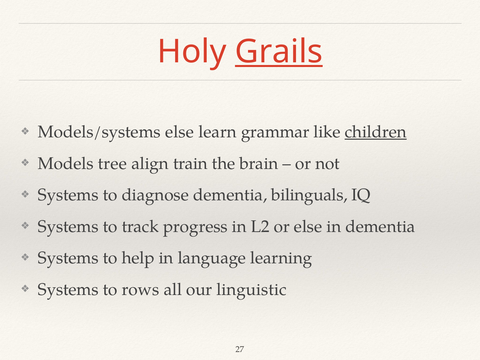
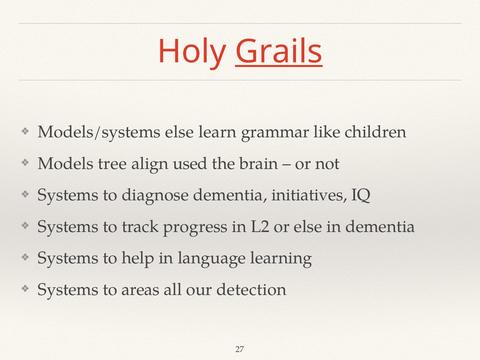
children underline: present -> none (376, 132)
train: train -> used (190, 163)
bilinguals: bilinguals -> initiatives (309, 195)
rows: rows -> areas (141, 289)
linguistic: linguistic -> detection (252, 289)
